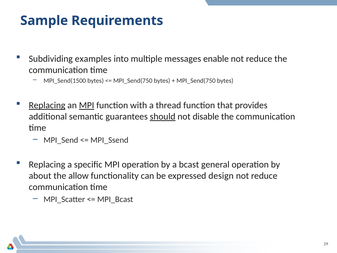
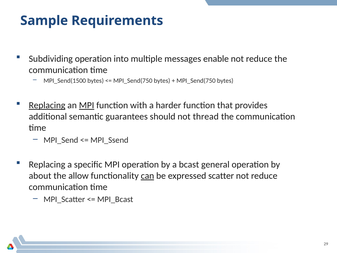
Subdividing examples: examples -> operation (93, 59)
thread: thread -> harder (168, 105)
should underline: present -> none (163, 117)
disable: disable -> thread (206, 117)
can underline: none -> present (147, 176)
design: design -> scatter (221, 176)
